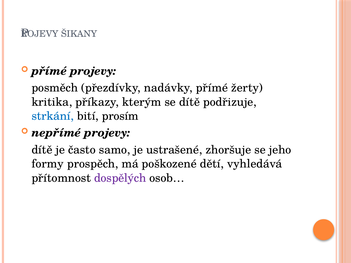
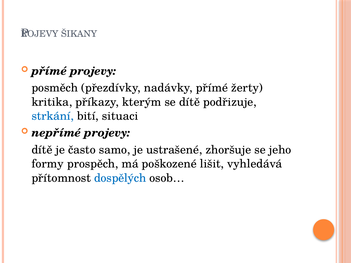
prosím: prosím -> situaci (120, 116)
dětí: dětí -> lišit (212, 164)
dospělých colour: purple -> blue (120, 178)
